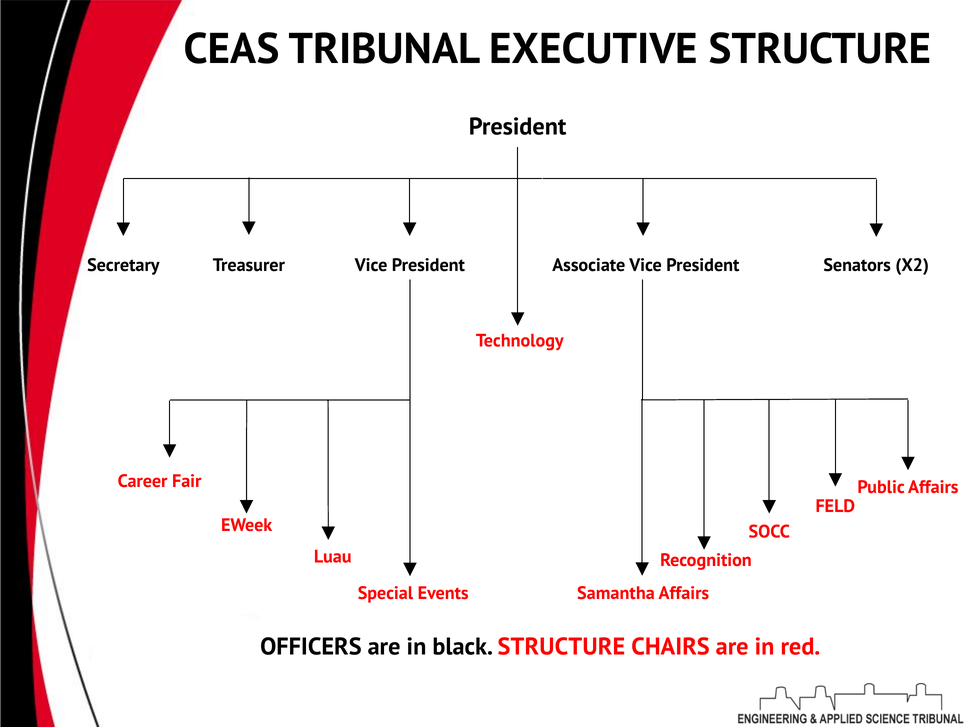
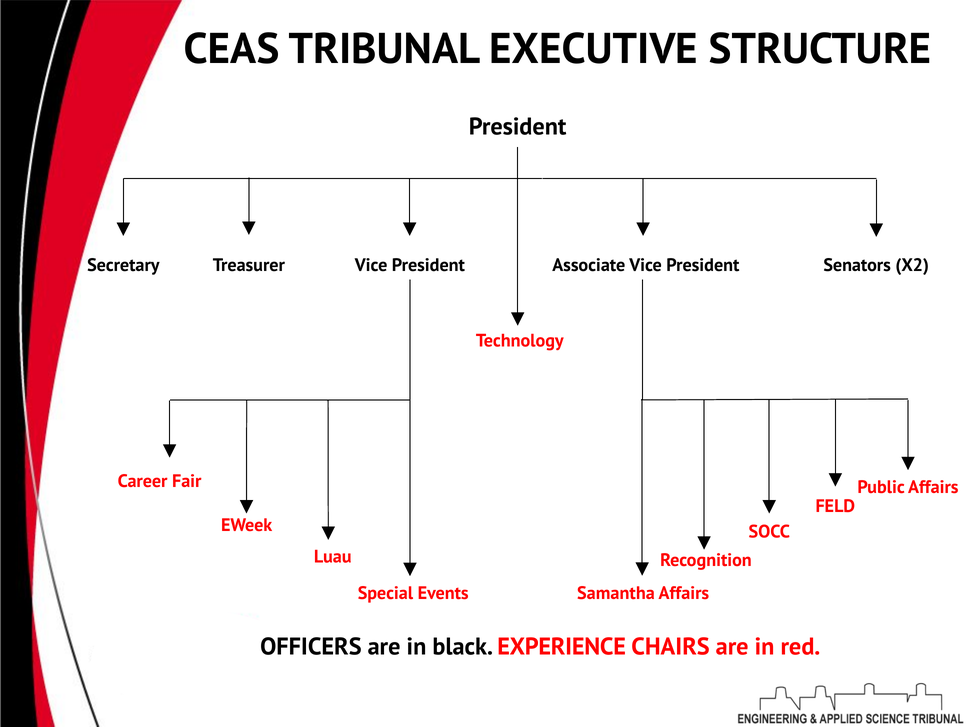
black STRUCTURE: STRUCTURE -> EXPERIENCE (562, 647)
